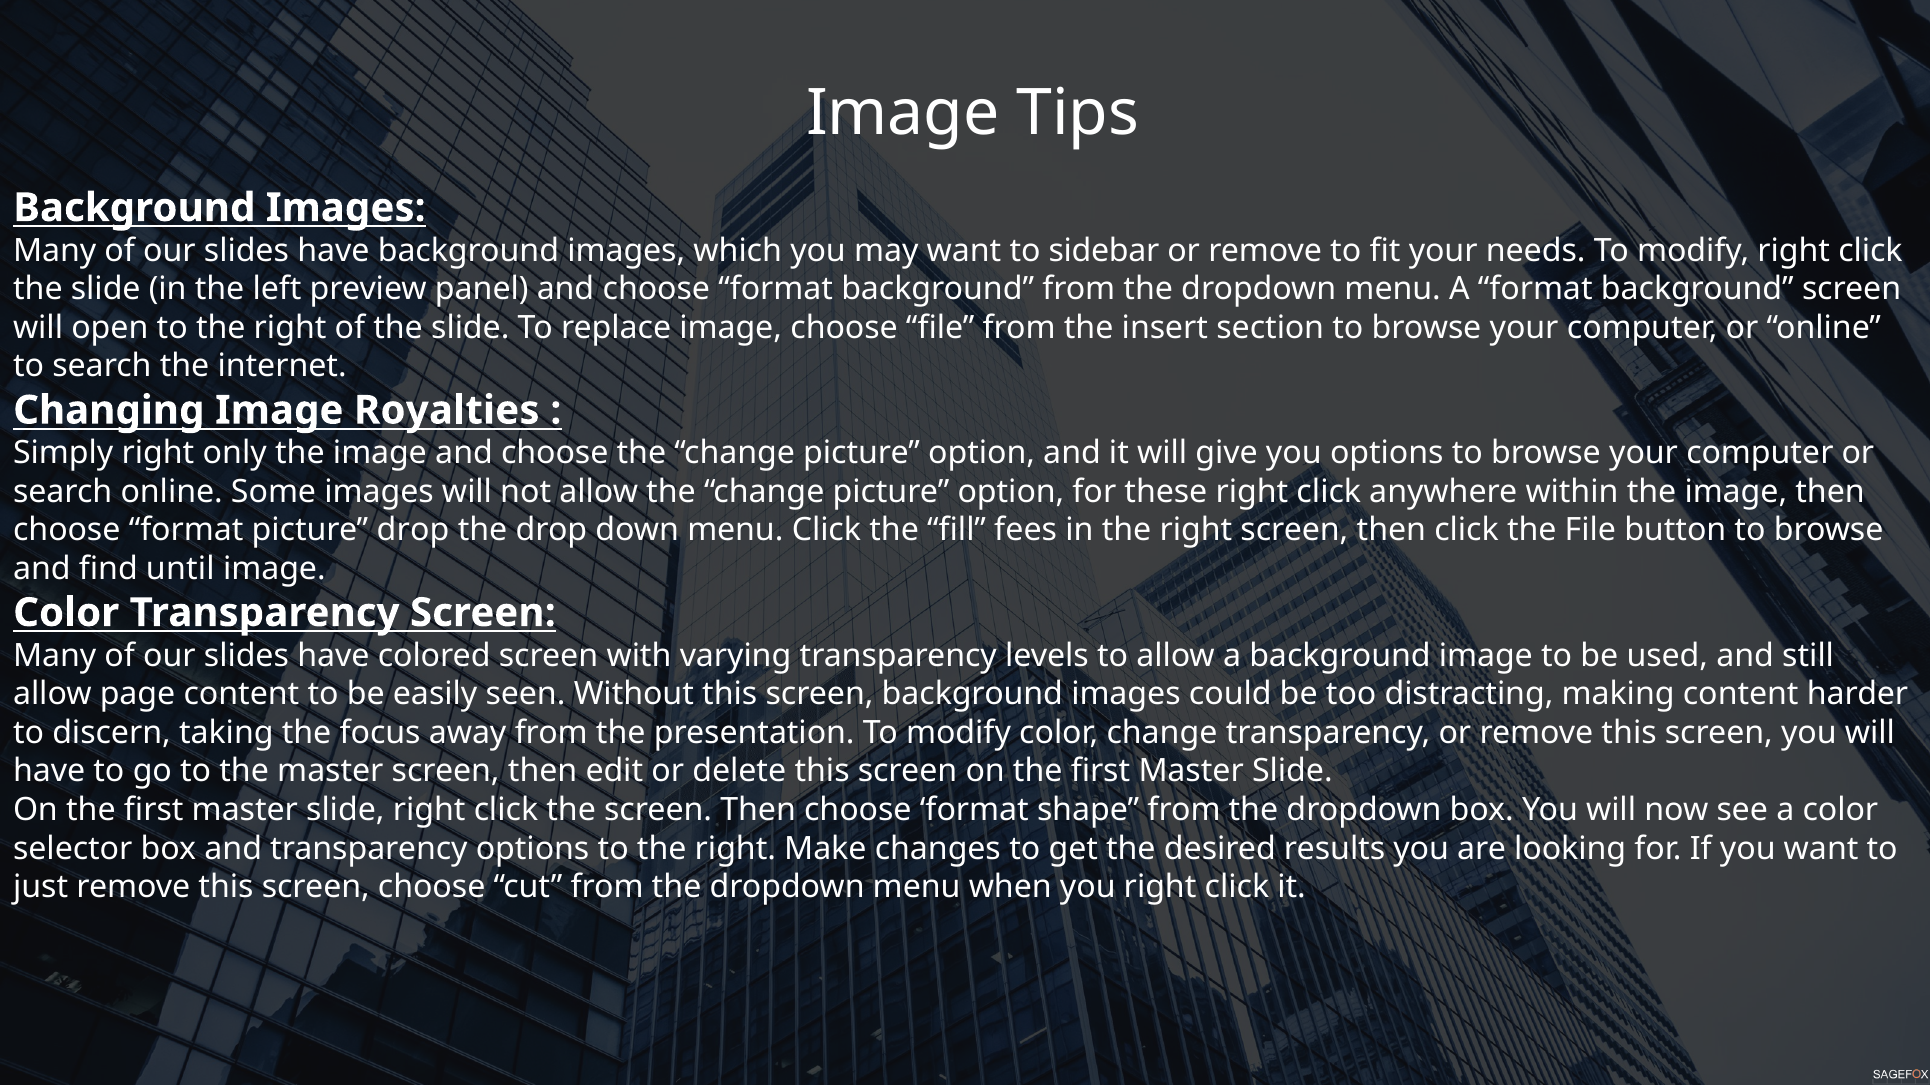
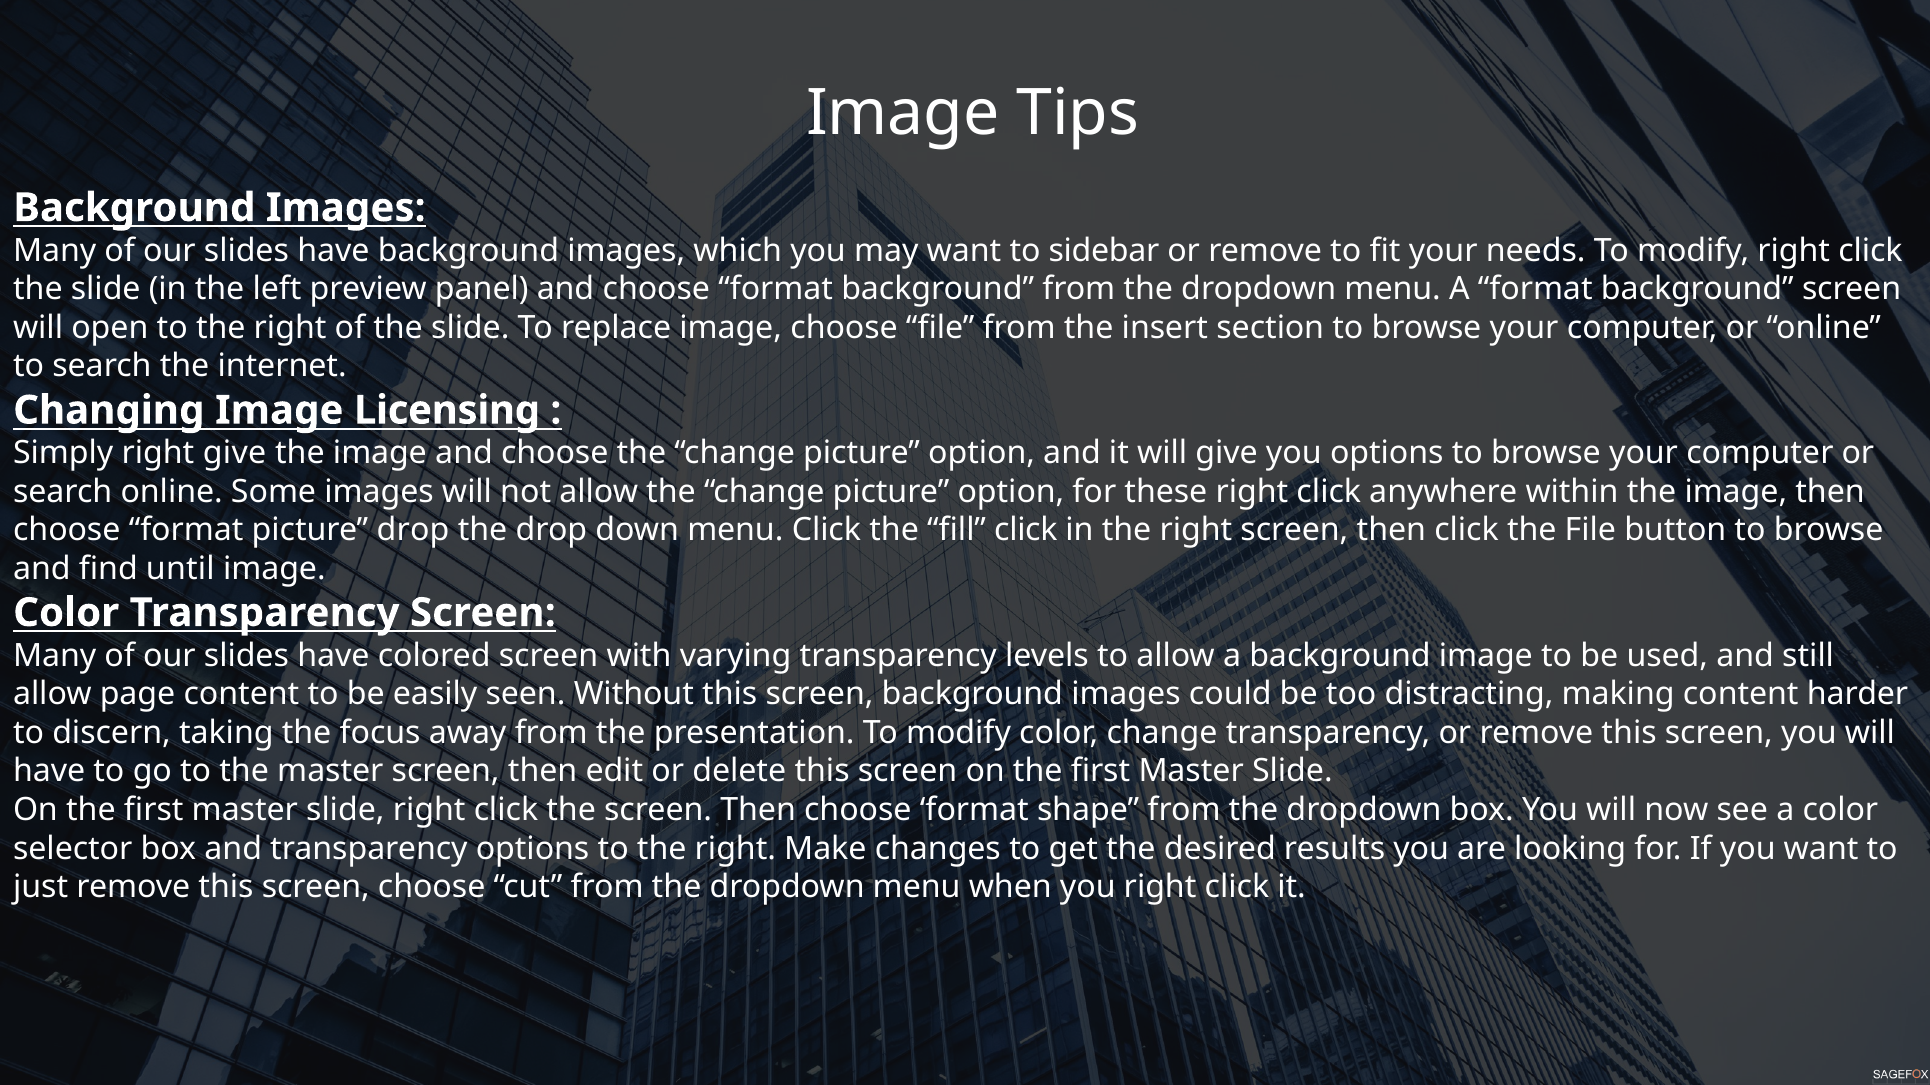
Royalties: Royalties -> Licensing (447, 411)
right only: only -> give (235, 453)
fill fees: fees -> click (1026, 531)
